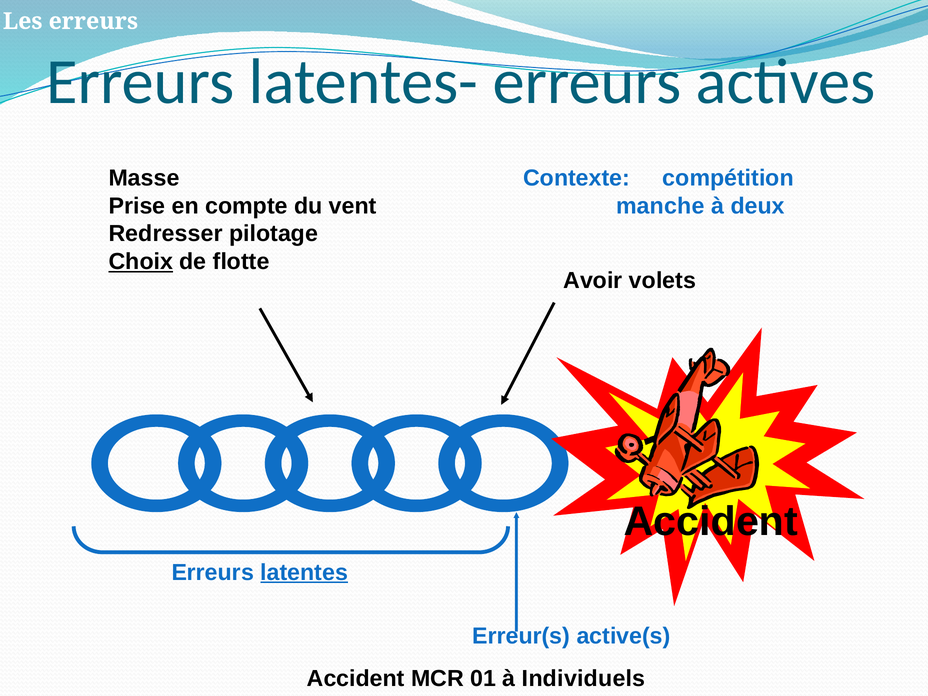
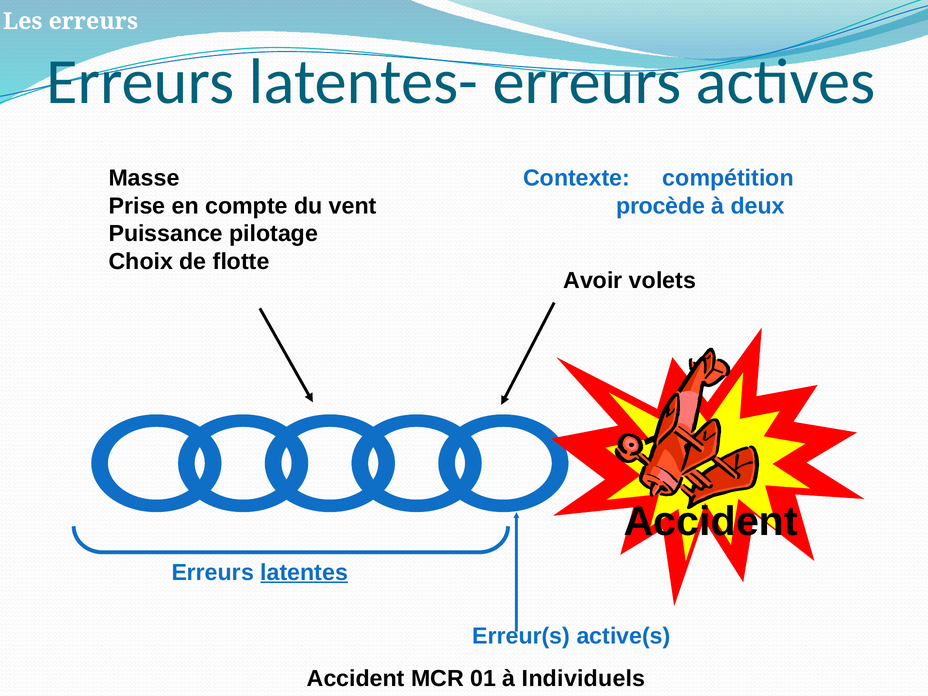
manche: manche -> procède (661, 206)
Redresser: Redresser -> Puissance (166, 234)
Choix underline: present -> none (141, 262)
